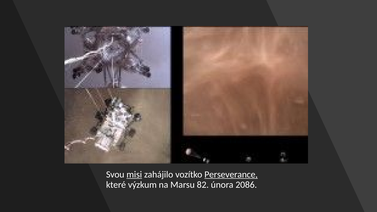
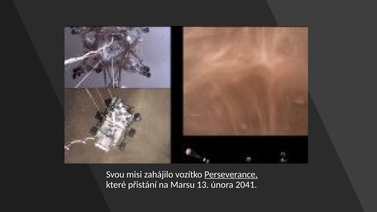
misi underline: present -> none (134, 175)
výzkum: výzkum -> přistání (142, 185)
82: 82 -> 13 (203, 185)
2086: 2086 -> 2041 (246, 185)
